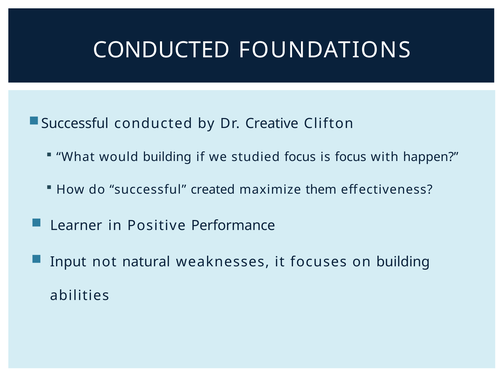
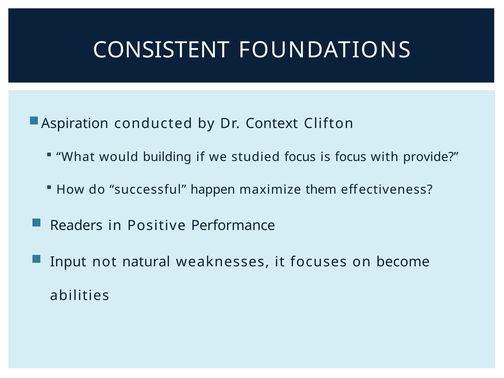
CONDUCTED: CONDUCTED -> CONSISTENT (161, 50)
Successful: Successful -> Aspiration (75, 123)
Creative: Creative -> Context (272, 123)
happen: happen -> provide (431, 157)
created: created -> happen (213, 190)
Learner: Learner -> Readers (76, 225)
on building: building -> become (403, 262)
